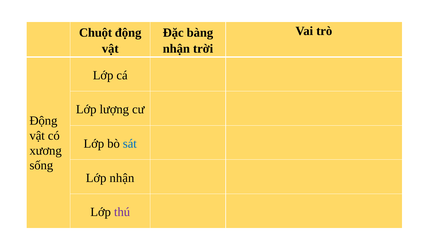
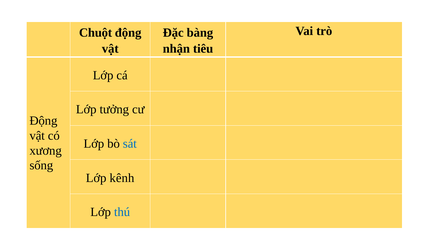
trời: trời -> tiêu (203, 49)
lượng: lượng -> tưởng (114, 109)
Lớp nhận: nhận -> kênh (122, 178)
thú colour: purple -> blue (122, 212)
